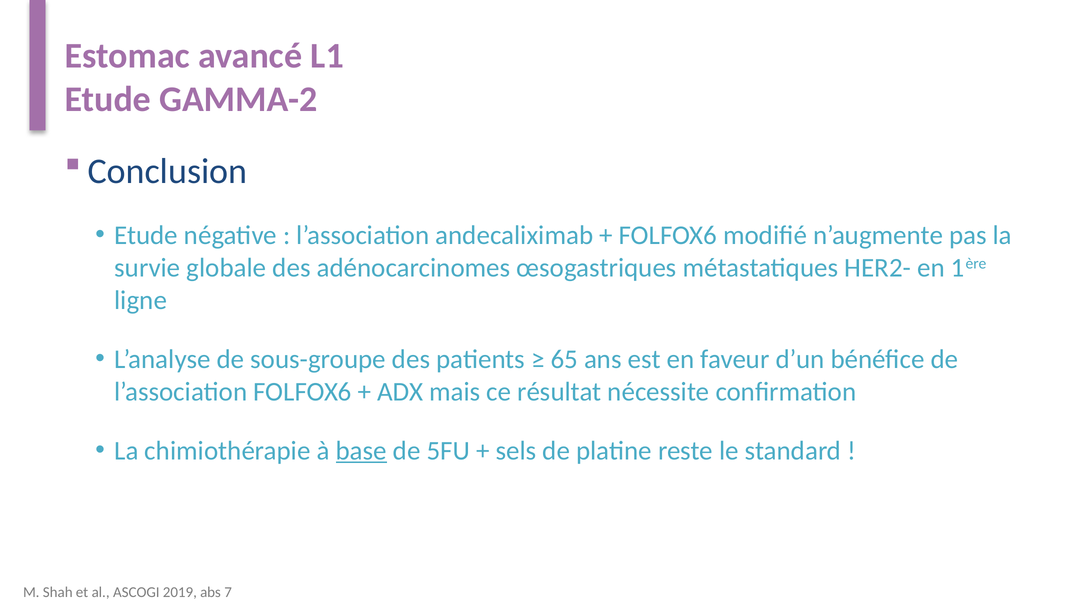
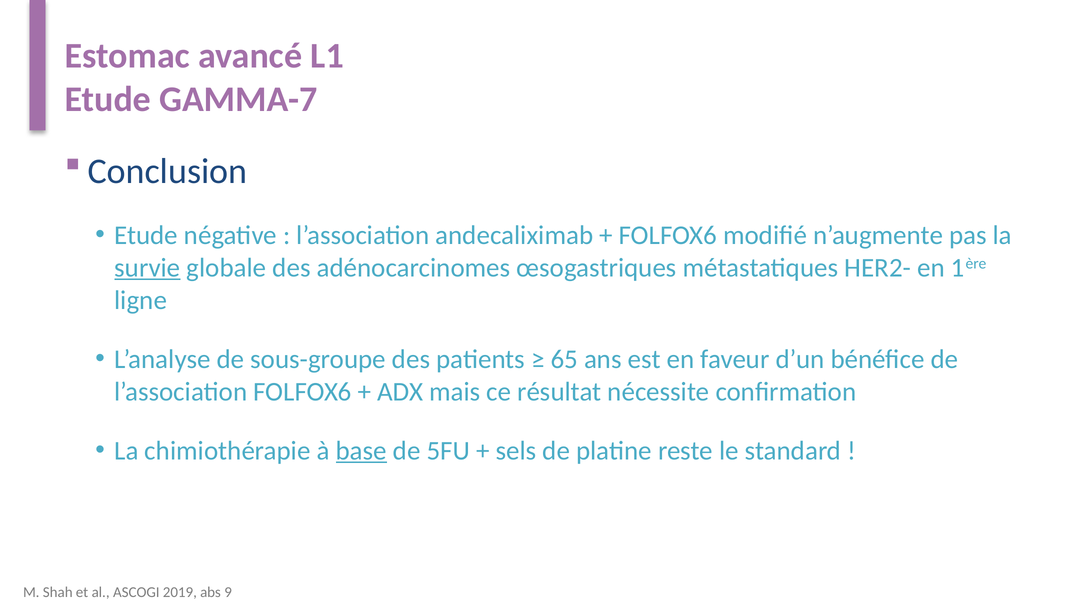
GAMMA-2: GAMMA-2 -> GAMMA-7 (238, 99)
survie underline: none -> present (147, 268)
7: 7 -> 9 (228, 592)
